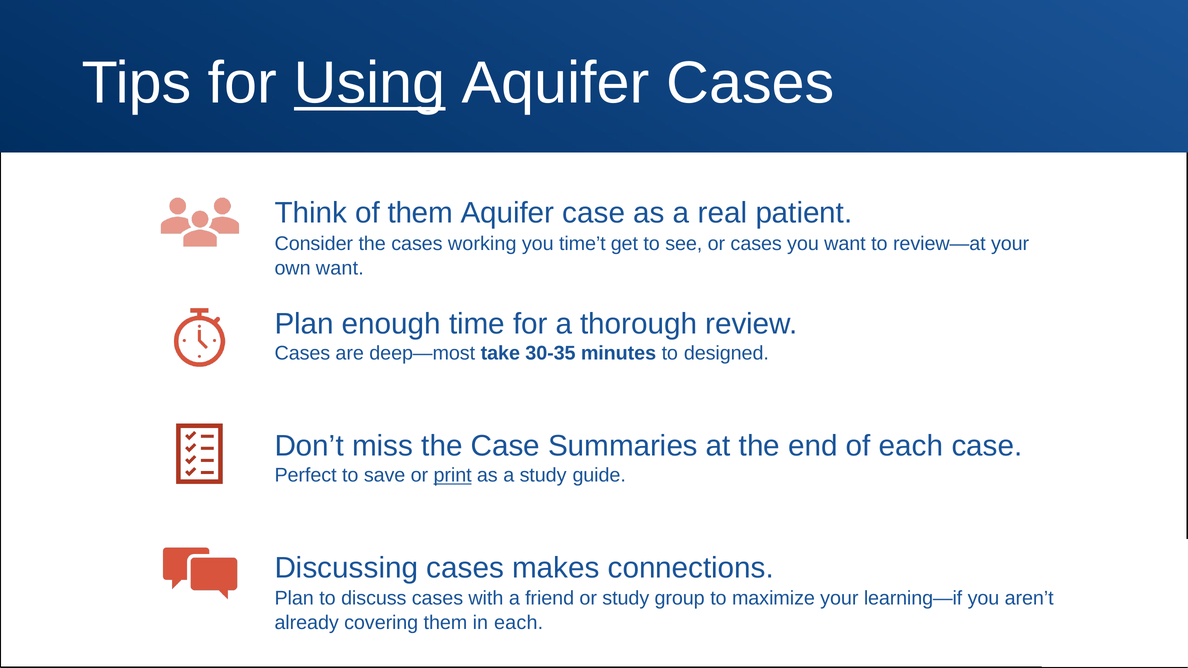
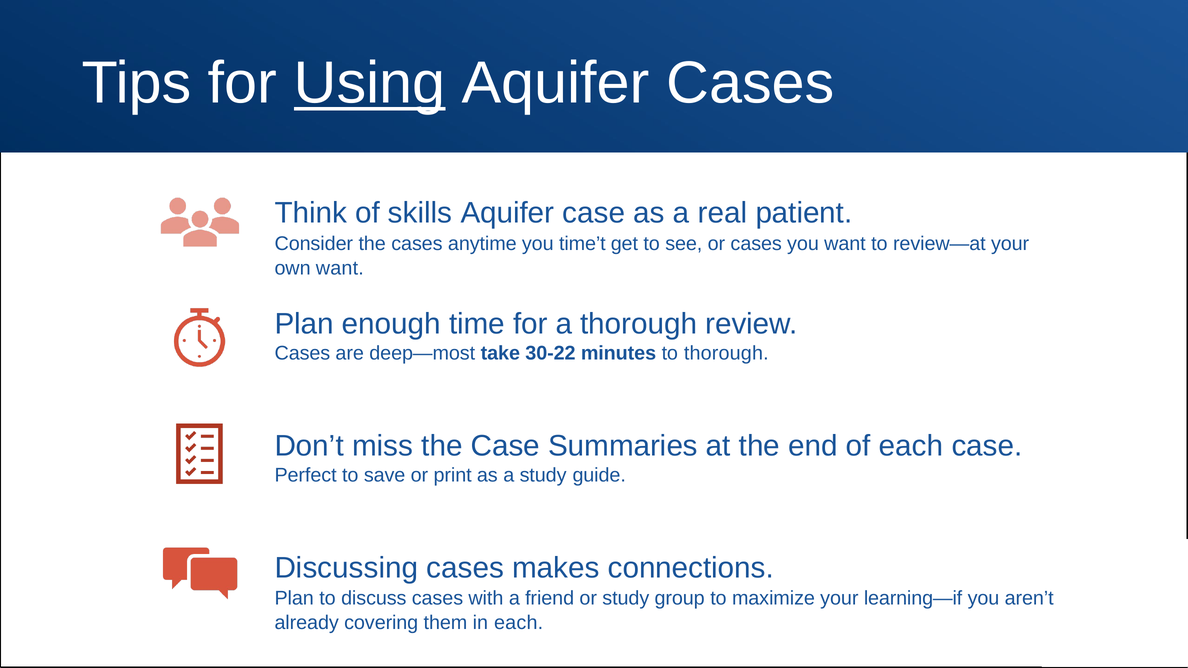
of them: them -> skills (420, 213)
working: working -> anytime (482, 244)
30-35: 30-35 -> 30-22 (550, 354)
to designed: designed -> thorough (726, 354)
print underline: present -> none (453, 476)
